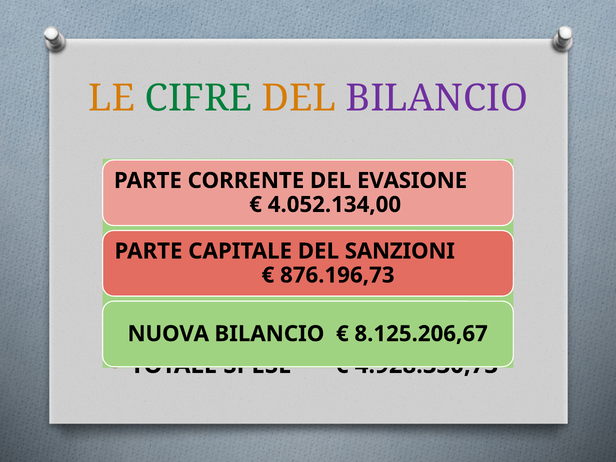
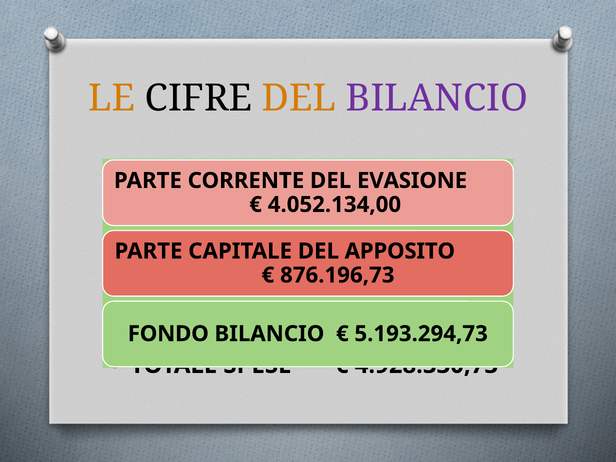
CIFRE colour: green -> black (199, 98)
SANZIONI: SANZIONI -> APPOSITO (400, 251)
NUOVA: NUOVA -> FONDO (168, 334)
8.125.206,67: 8.125.206,67 -> 5.193.294,73 (421, 334)
